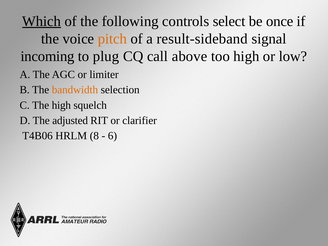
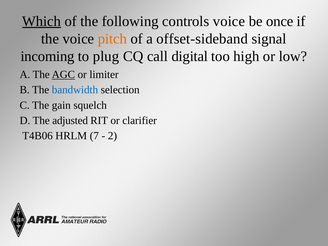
controls select: select -> voice (229, 21)
result-sideband: result-sideband -> offset-sideband (202, 39)
above: above -> digital (190, 56)
AGC underline: none -> present (63, 75)
bandwidth colour: orange -> blue (75, 90)
The high: high -> gain (61, 105)
8: 8 -> 7 (94, 136)
6: 6 -> 2 (112, 136)
